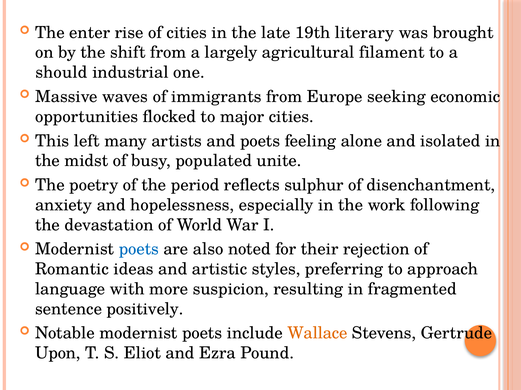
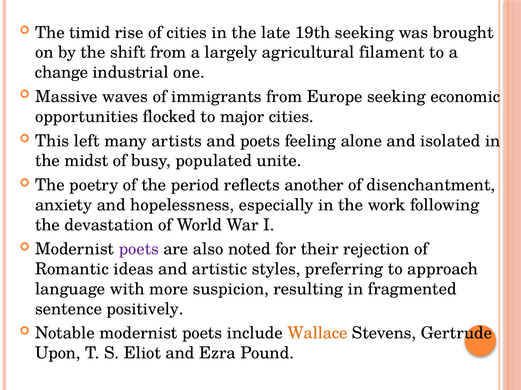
enter: enter -> timid (90, 33)
19th literary: literary -> seeking (364, 33)
should: should -> change (62, 73)
sulphur: sulphur -> another (314, 185)
poets colour: blue -> purple (139, 250)
